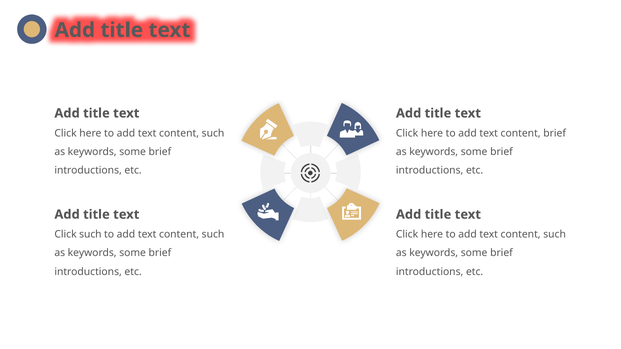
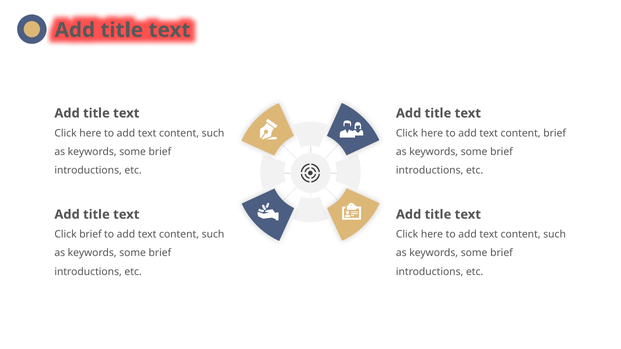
Click such: such -> brief (90, 235)
